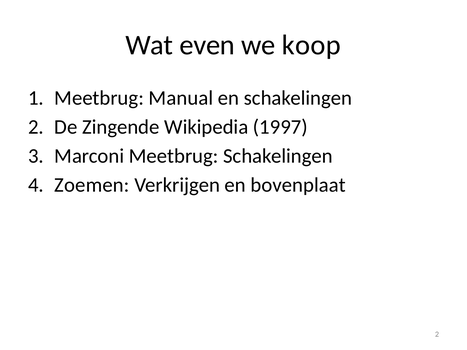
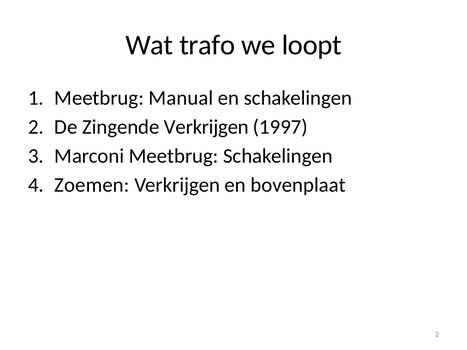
even: even -> trafo (207, 45)
koop: koop -> loopt (312, 45)
Zingende Wikipedia: Wikipedia -> Verkrijgen (206, 127)
